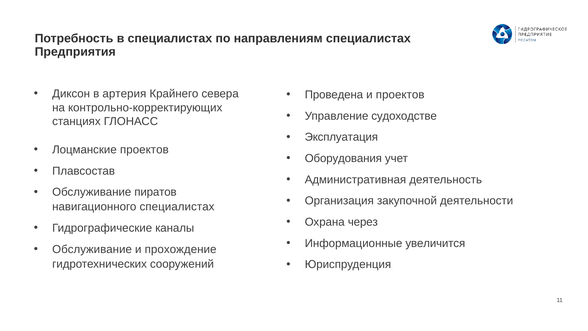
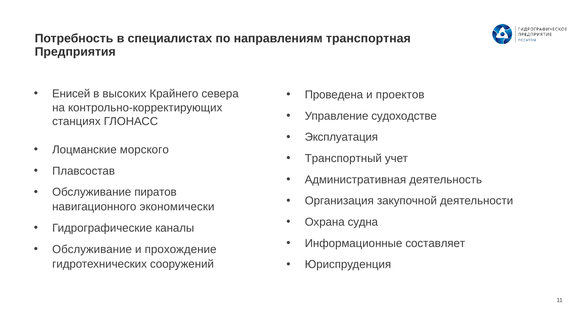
направлениям специалистах: специалистах -> транспортная (368, 38)
Диксон: Диксон -> Енисей (71, 94)
артерия: артерия -> высоких (124, 94)
Лоцманские проектов: проектов -> морского (144, 150)
Оборудования: Оборудования -> Транспортный (343, 158)
навигационного специалистах: специалистах -> экономически (177, 207)
через: через -> судна (363, 222)
увеличится: увеличится -> составляет (435, 243)
